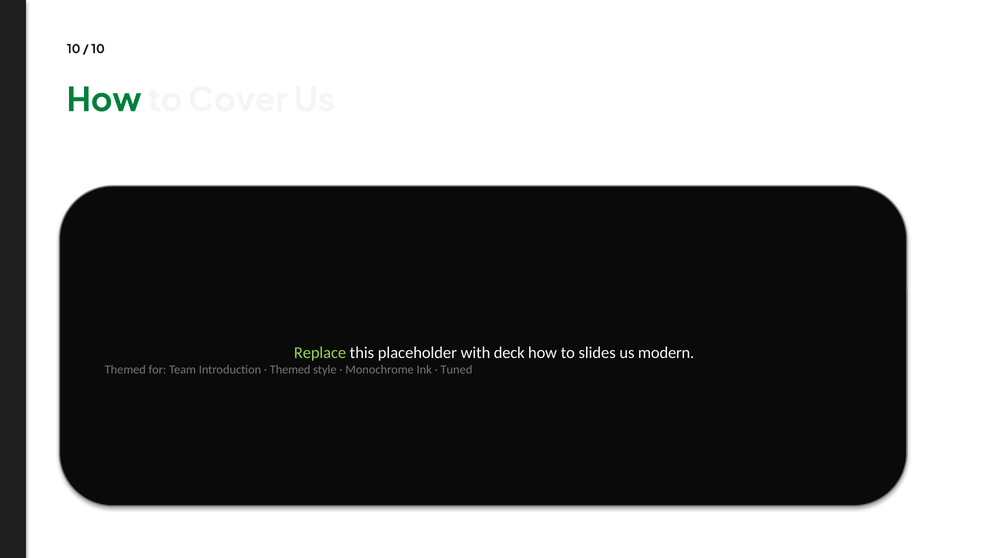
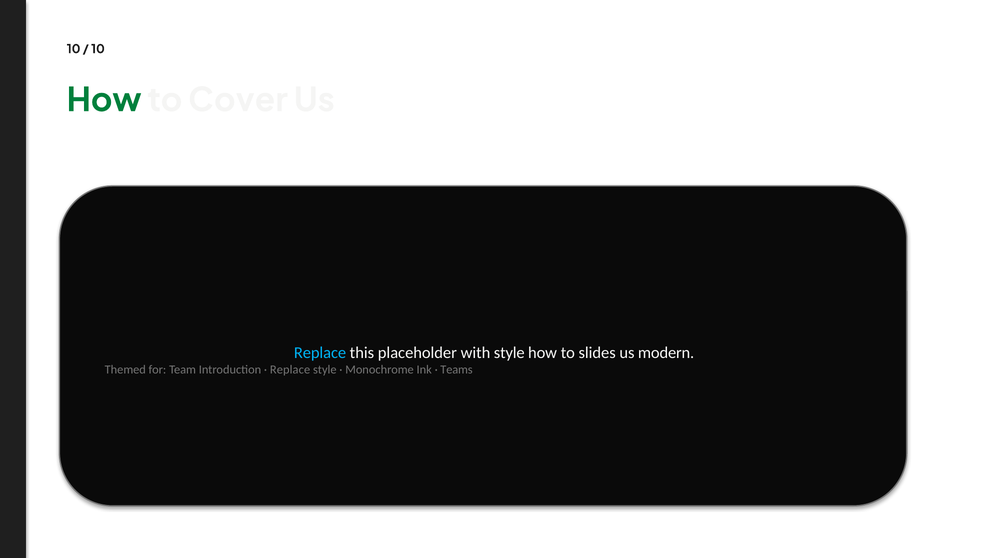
Replace colour: light green -> light blue (320, 352)
with deck: deck -> style (509, 352)
Themed: Themed -> Replace (290, 369)
Tuned: Tuned -> Teams (457, 369)
